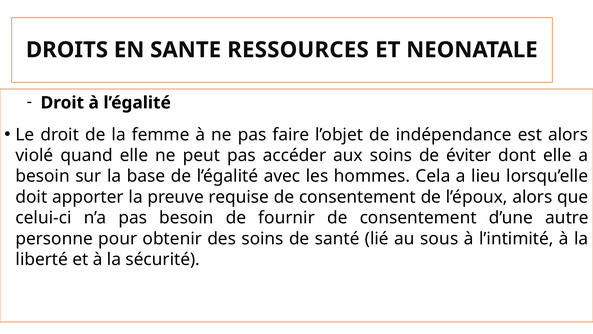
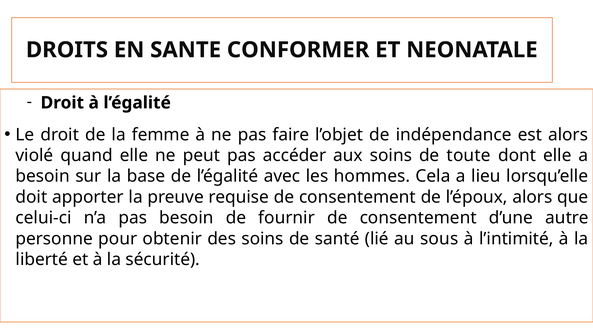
RESSOURCES: RESSOURCES -> CONFORMER (298, 50)
éviter: éviter -> toute (469, 155)
